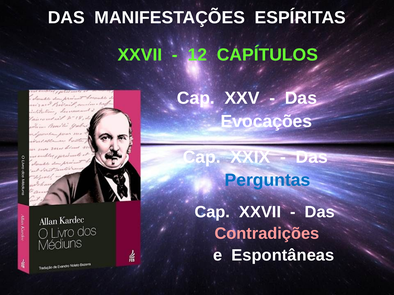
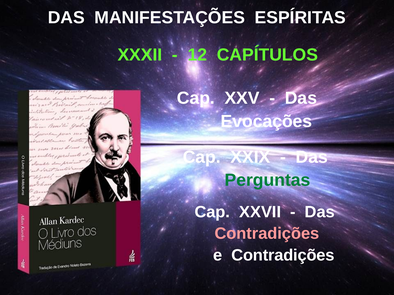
XXVII: XXVII -> XXXII (140, 55)
Perguntas colour: blue -> green (268, 180)
e Espontâneas: Espontâneas -> Contradições (283, 256)
